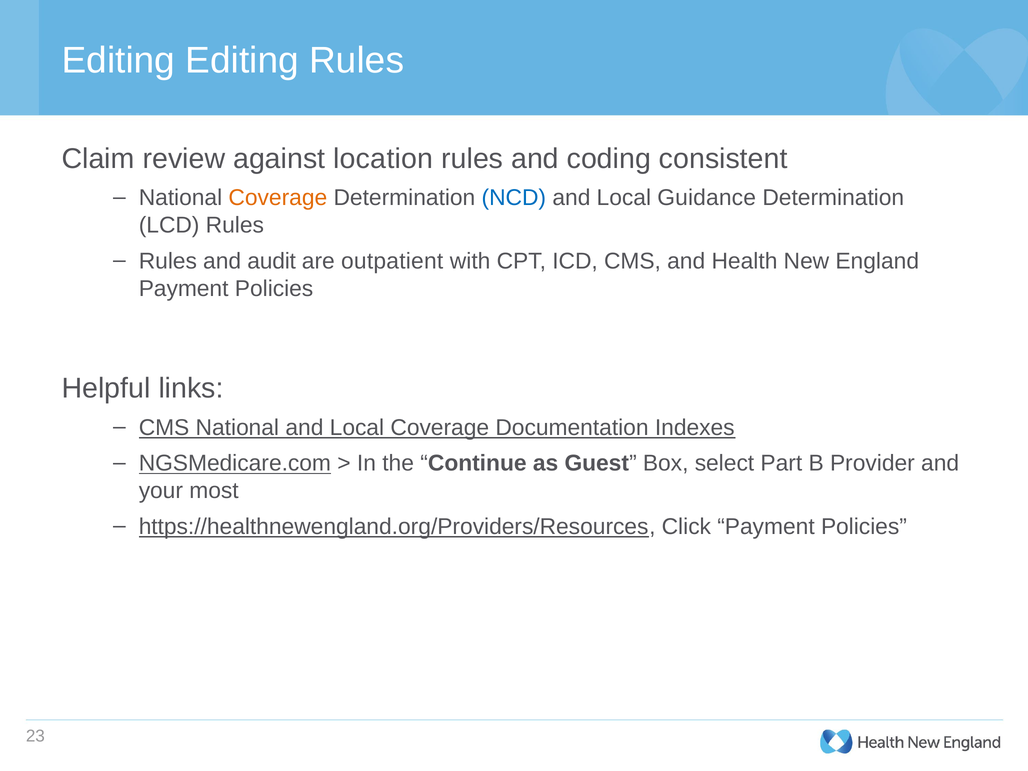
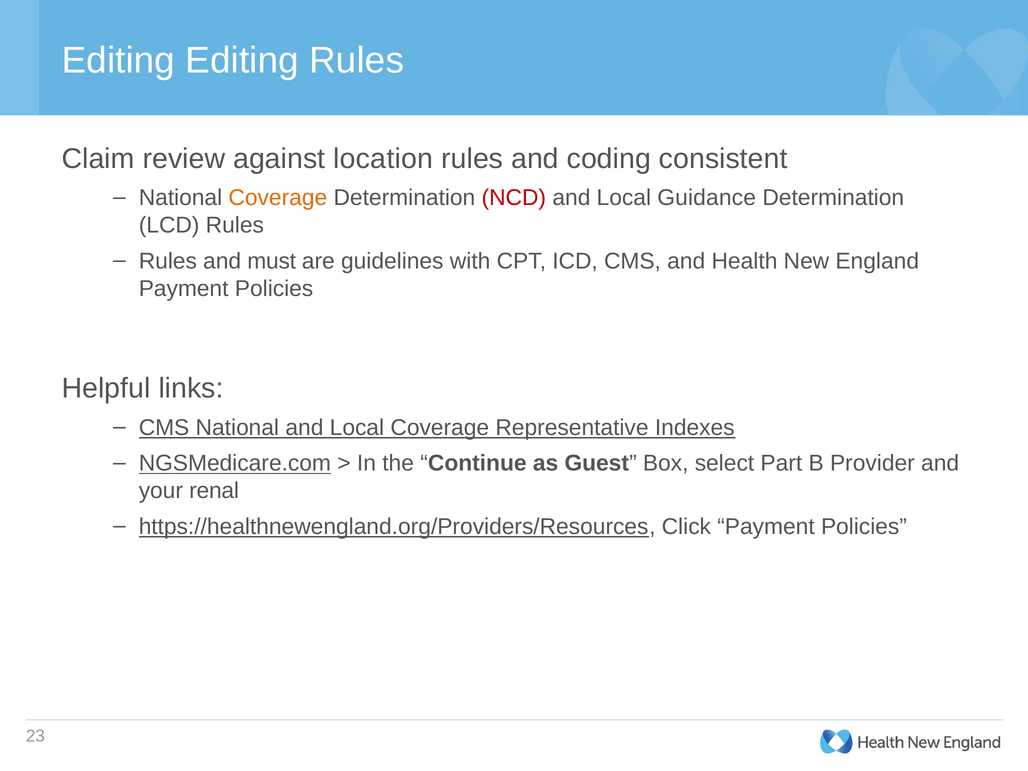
NCD colour: blue -> red (514, 198)
audit: audit -> must (272, 261)
outpatient: outpatient -> guidelines (392, 261)
Documentation: Documentation -> Representative (572, 428)
most: most -> renal (214, 491)
